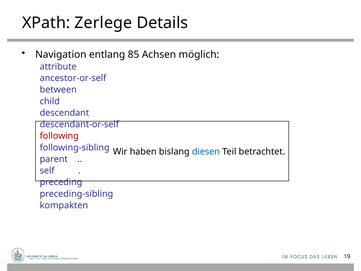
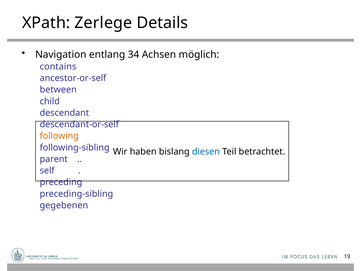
85: 85 -> 34 (134, 54)
attribute: attribute -> contains (58, 67)
following colour: red -> orange (59, 136)
kompakten: kompakten -> gegebenen (64, 205)
